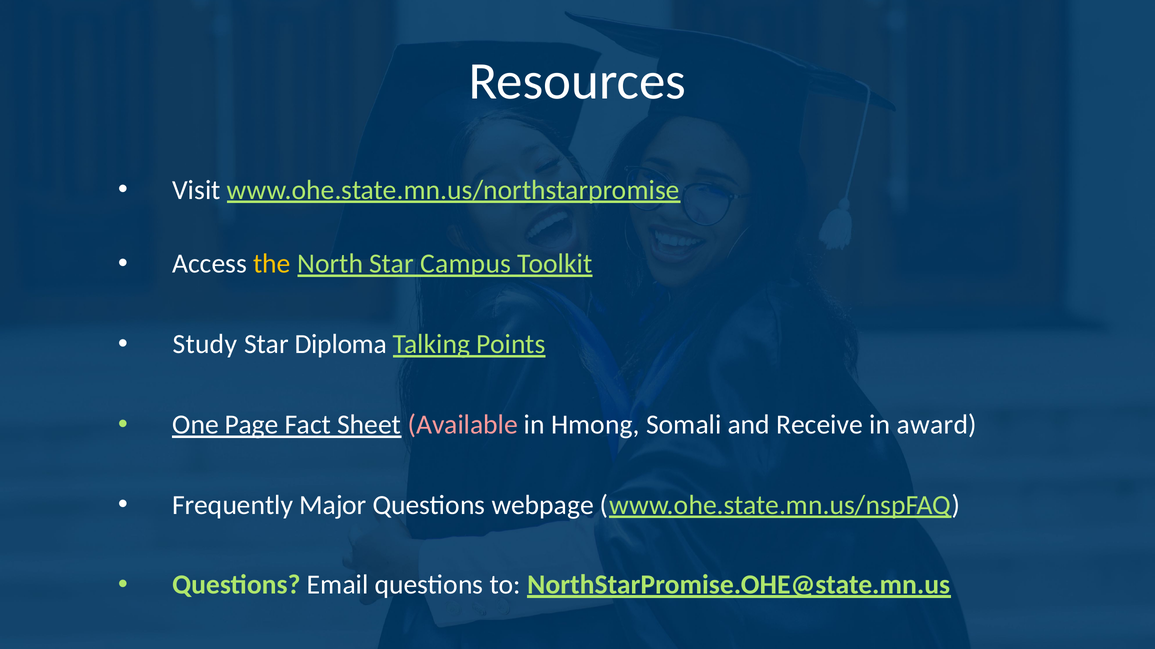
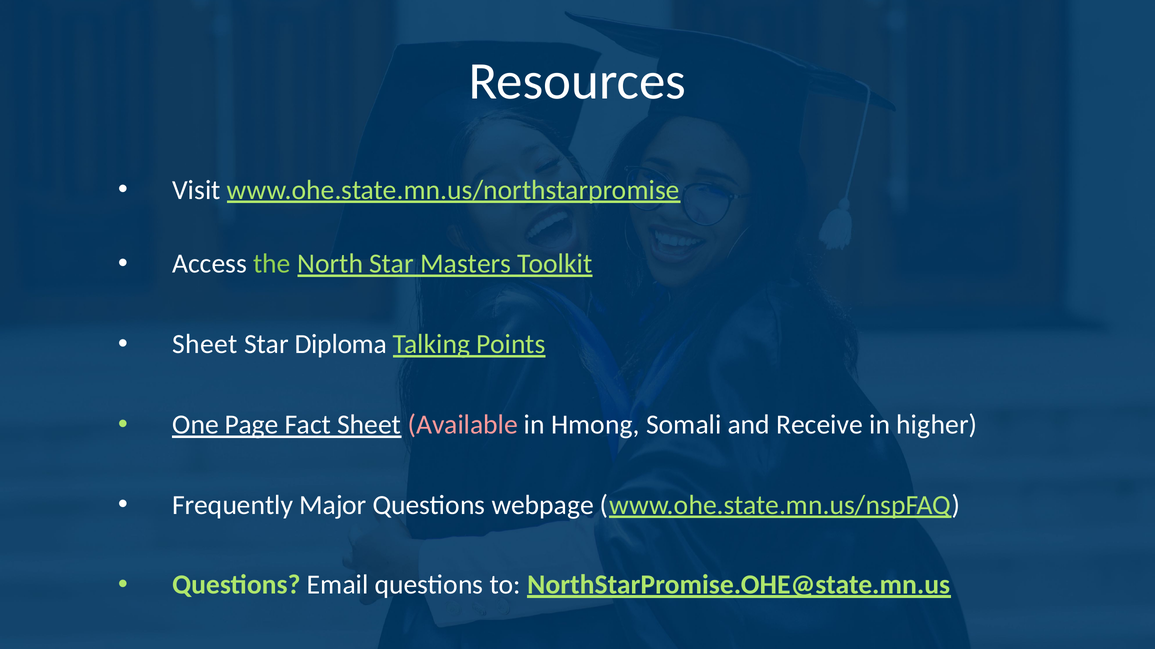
the colour: yellow -> light green (272, 264)
Campus: Campus -> Masters (466, 264)
Study: Study -> Sheet (205, 345)
award: award -> higher (937, 425)
